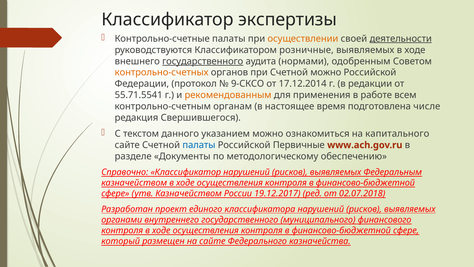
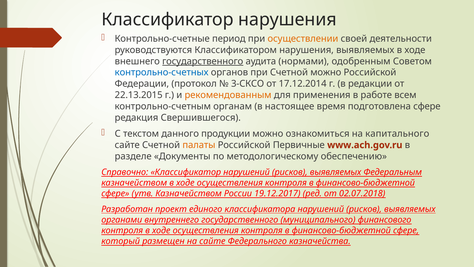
Классификатор экспертизы: экспертизы -> нарушения (288, 20)
Контрольно-счетные палаты: палаты -> период (229, 39)
деятельности underline: present -> none (401, 39)
Классификатором розничные: розничные -> нарушения (307, 50)
контрольно-счетных colour: orange -> blue (162, 72)
9-СКСО: 9-СКСО -> 3-СКСО (248, 84)
55.71.5541: 55.71.5541 -> 22.13.2015 (139, 95)
подготовлена числе: числе -> сфере (427, 106)
указанием: указанием -> продукции (226, 134)
палаты colour: blue -> orange (199, 145)
